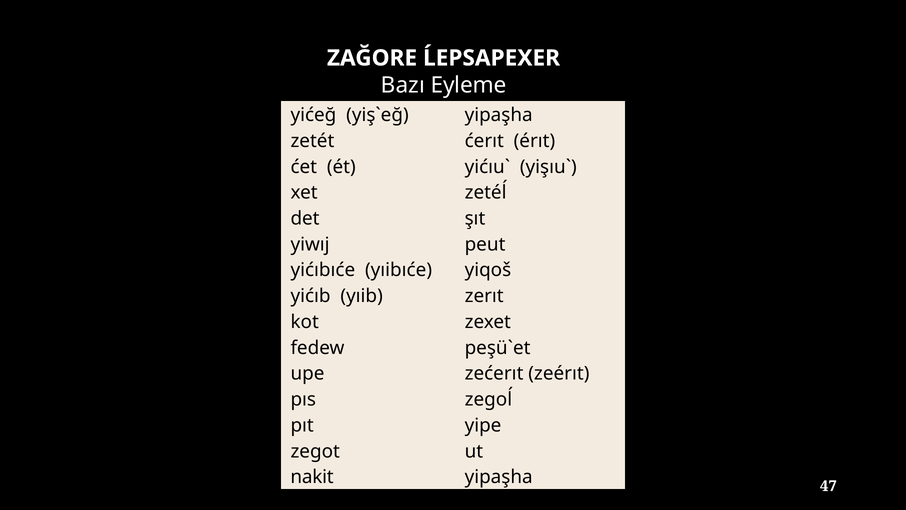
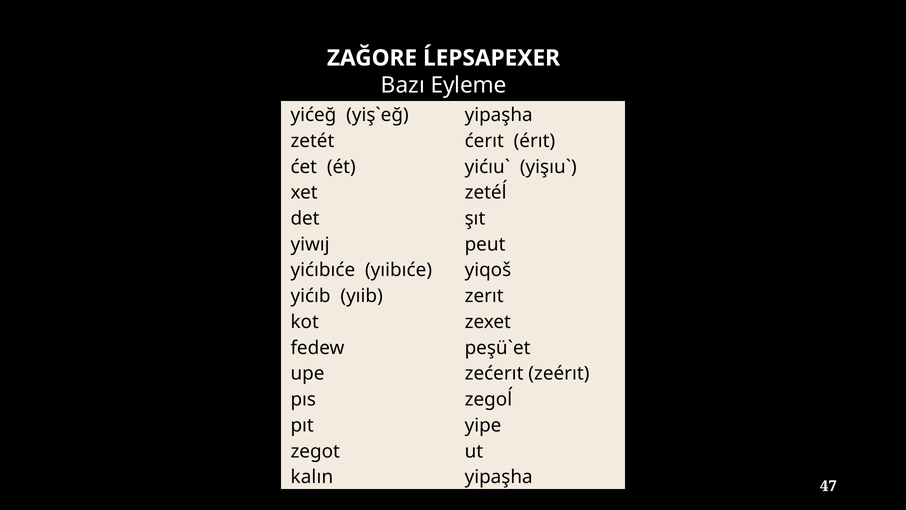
nakit: nakit -> kalın (312, 477)
